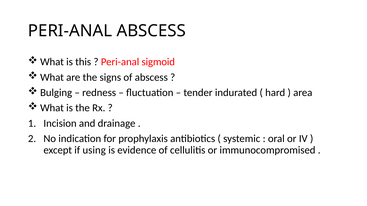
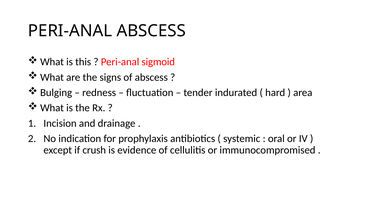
using: using -> crush (94, 150)
